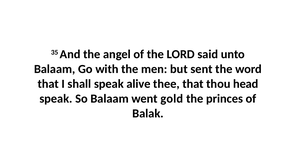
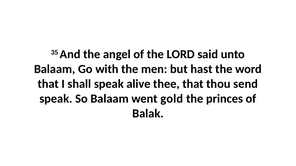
sent: sent -> hast (201, 69)
head: head -> send (246, 84)
